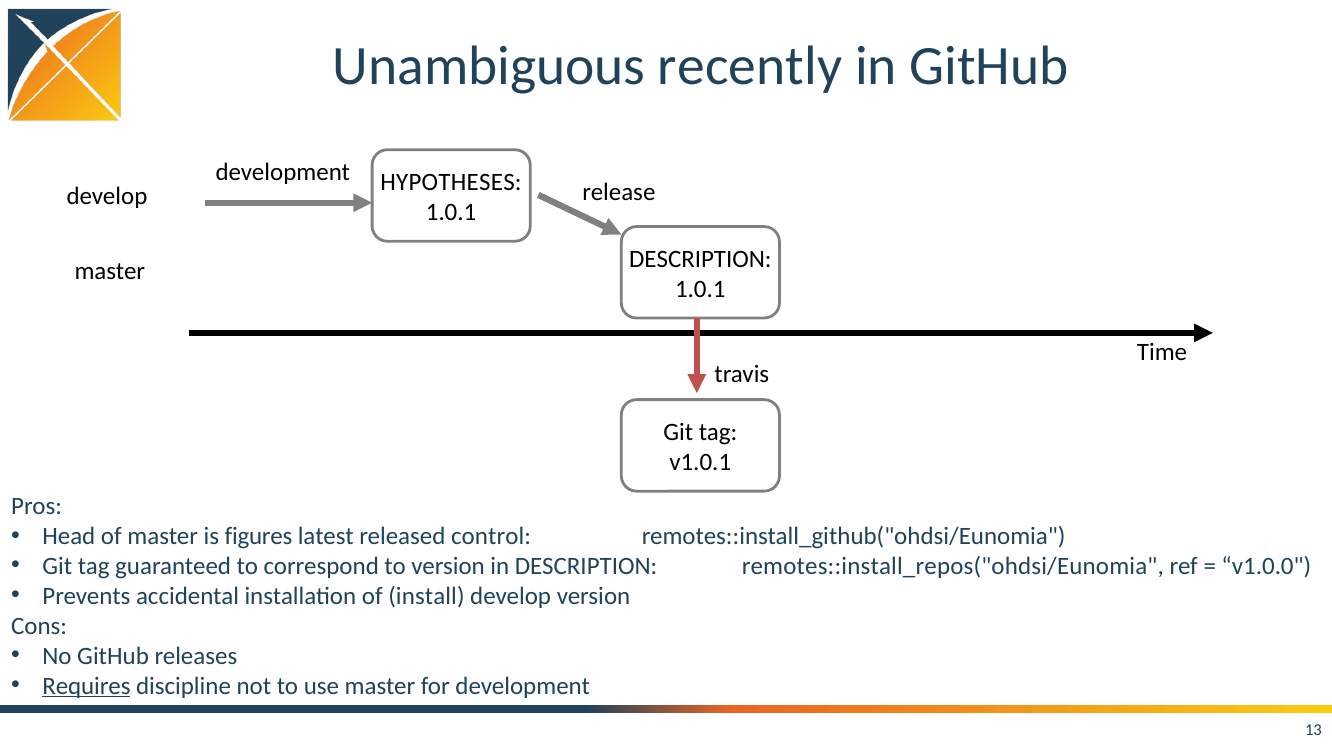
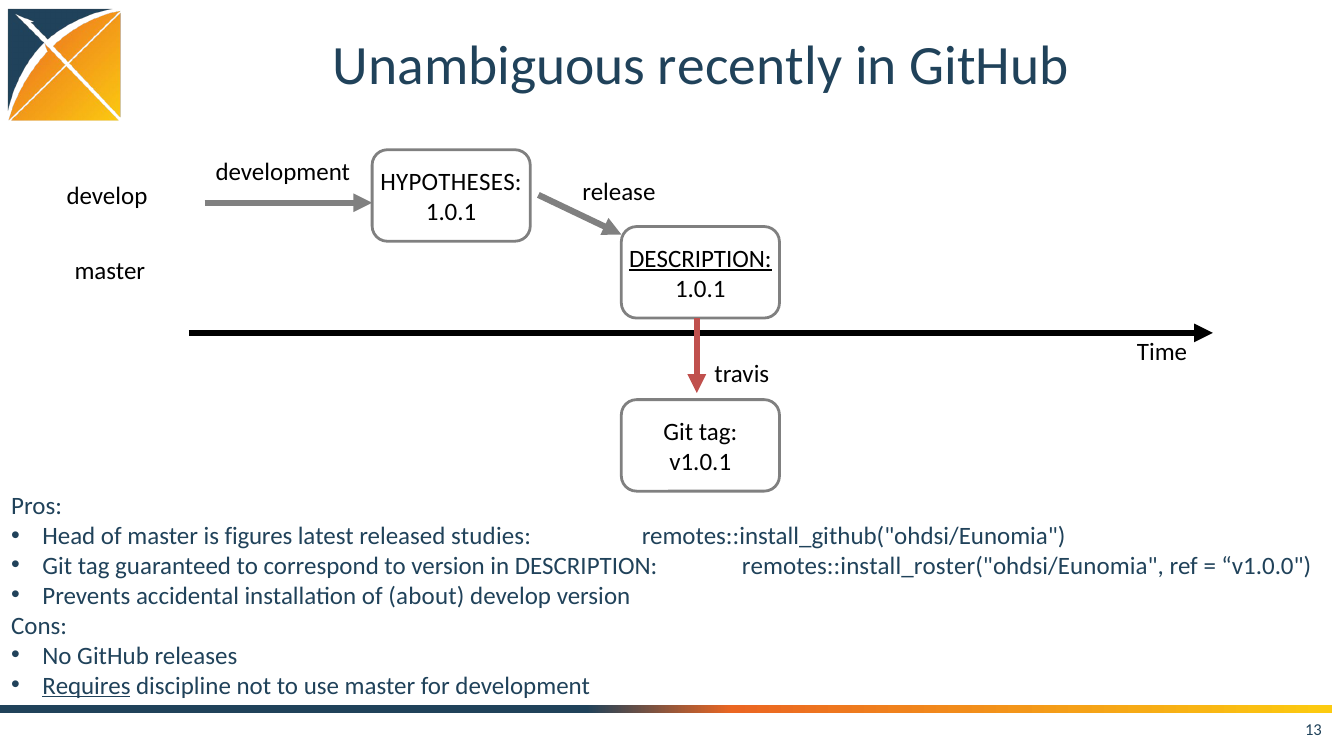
DESCRIPTION underline: none -> present (700, 259)
control: control -> studies (491, 536)
remotes::install_repos("ohdsi/Eunomia: remotes::install_repos("ohdsi/Eunomia -> remotes::install_roster("ohdsi/Eunomia (953, 566)
install: install -> about (426, 596)
